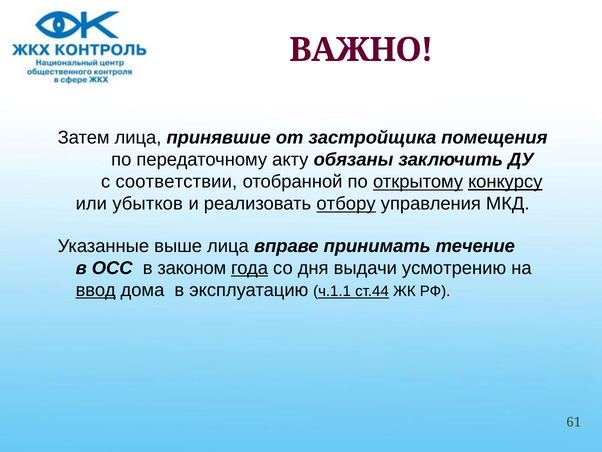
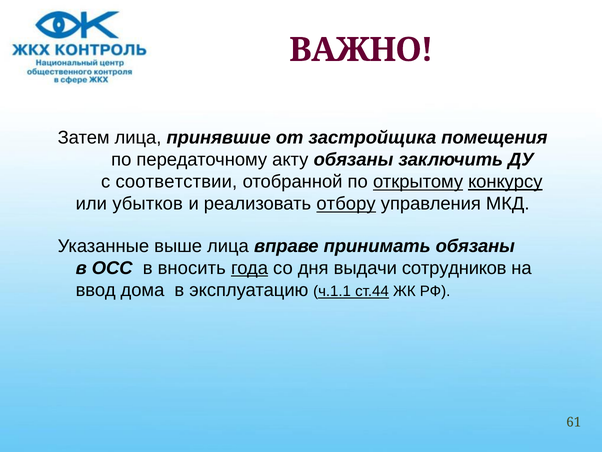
принимать течение: течение -> обязаны (475, 246)
законом: законом -> вносить (192, 268)
усмотрению: усмотрению -> сотрудников (454, 268)
ввод underline: present -> none (96, 290)
